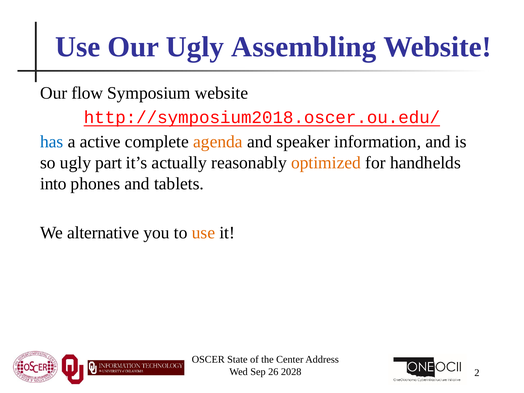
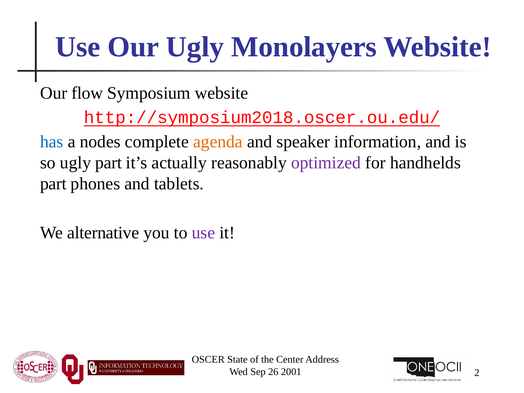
Assembling: Assembling -> Monolayers (304, 47)
active: active -> nodes (100, 142)
optimized colour: orange -> purple (326, 163)
into: into -> part (53, 184)
use colour: orange -> purple (204, 233)
2028: 2028 -> 2001 (291, 372)
